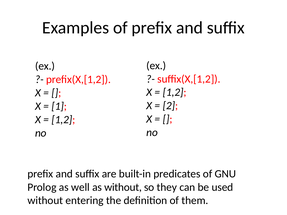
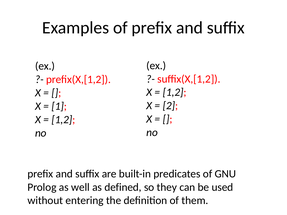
as without: without -> defined (123, 187)
